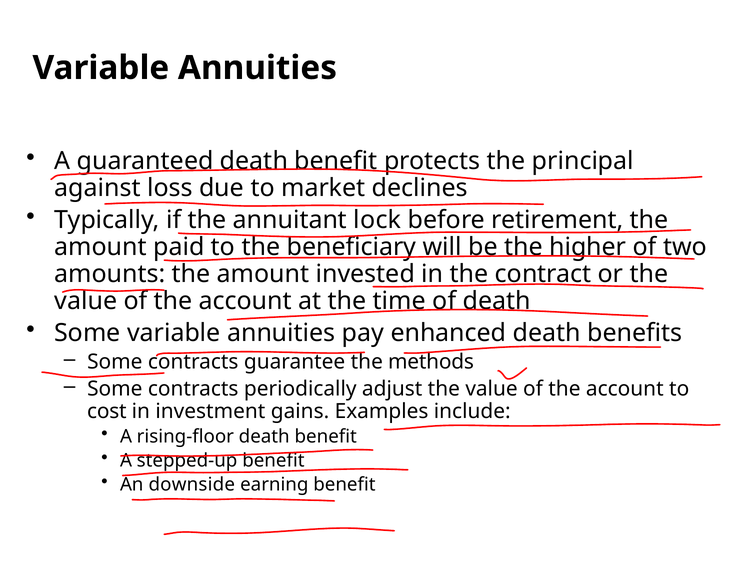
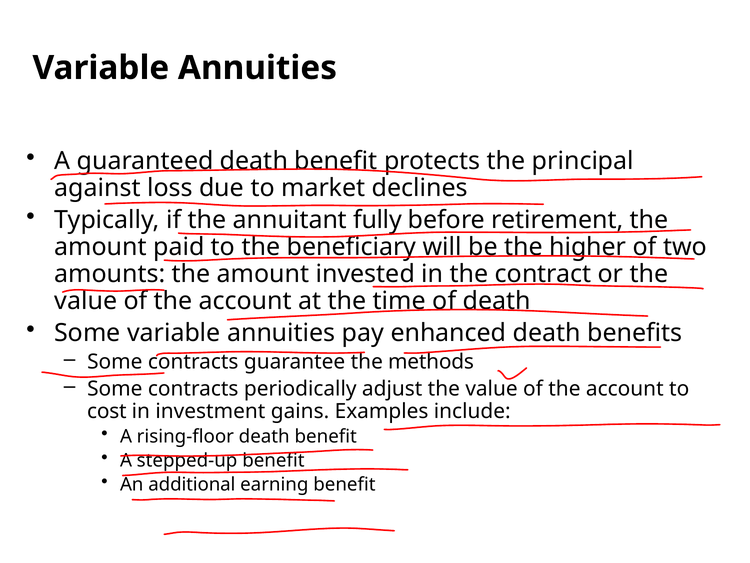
lock: lock -> fully (378, 220)
downside: downside -> additional (192, 484)
